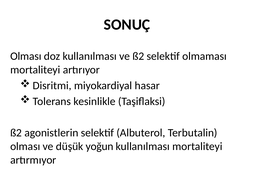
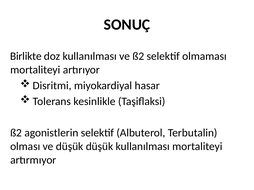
Olması: Olması -> Birlikte (26, 56)
düşük yoğun: yoğun -> düşük (99, 147)
